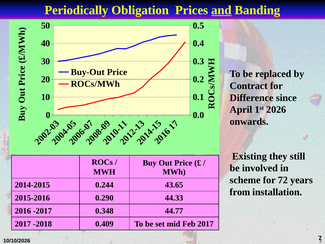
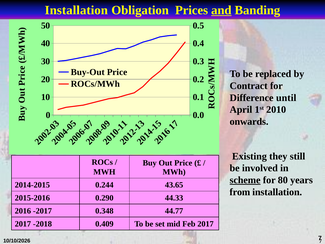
Periodically: Periodically -> Installation (76, 10)
since: since -> until (286, 98)
2026: 2026 -> 2010 (276, 110)
scheme underline: none -> present (245, 180)
72: 72 -> 80 (283, 180)
